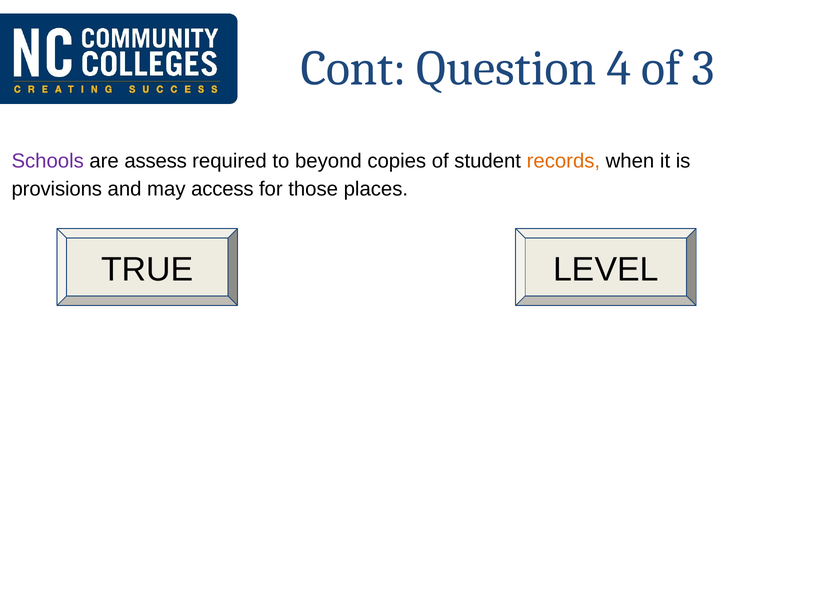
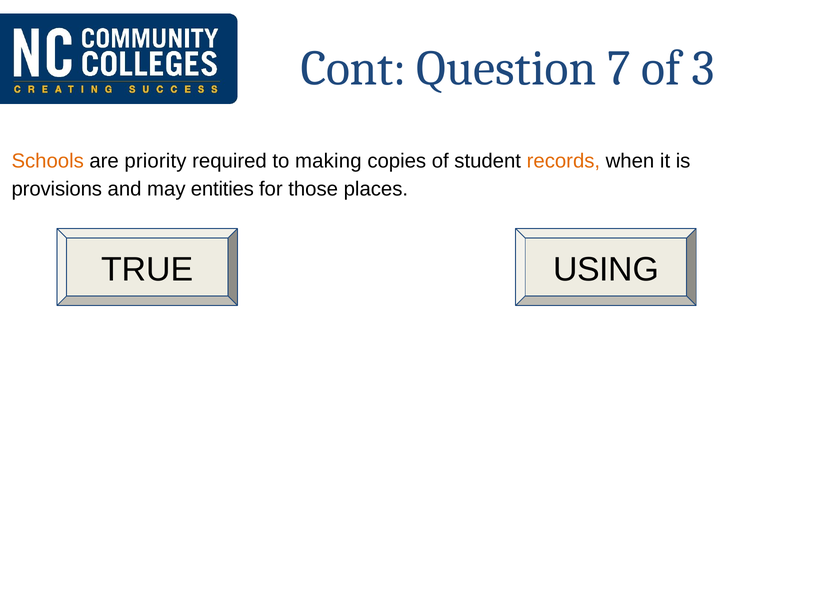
4: 4 -> 7 (619, 68)
Schools colour: purple -> orange (48, 161)
assess: assess -> priority (155, 161)
beyond: beyond -> making (328, 161)
access: access -> entities (222, 189)
LEVEL: LEVEL -> USING (606, 269)
